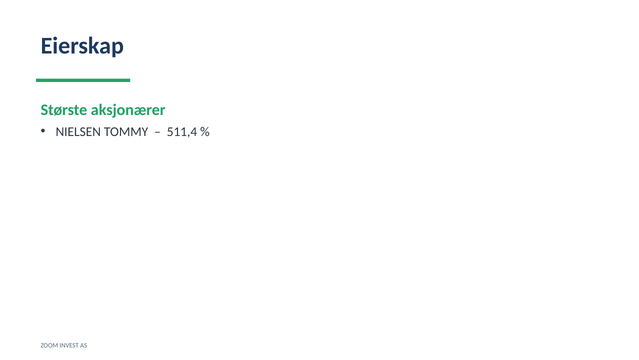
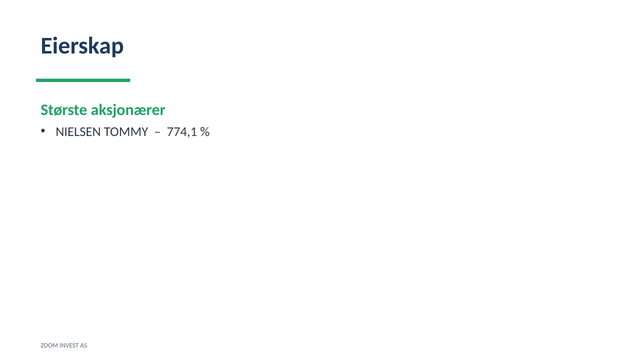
511,4: 511,4 -> 774,1 (182, 131)
